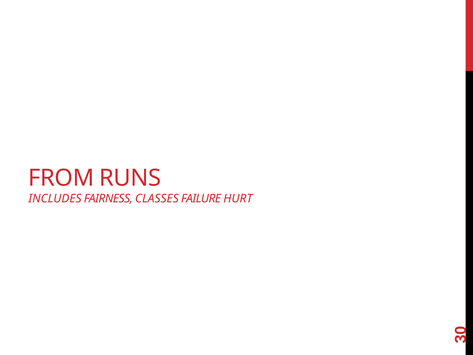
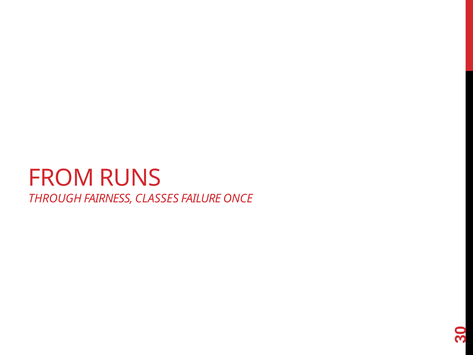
INCLUDES: INCLUDES -> THROUGH (55, 198)
HURT: HURT -> ONCE (238, 198)
